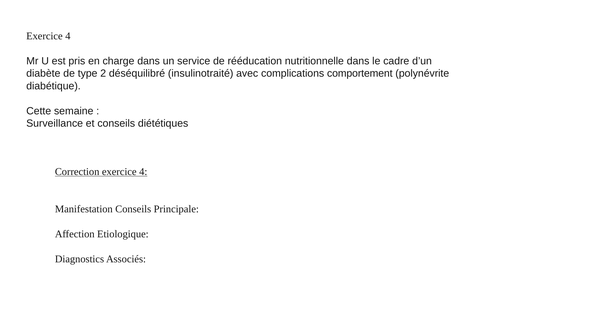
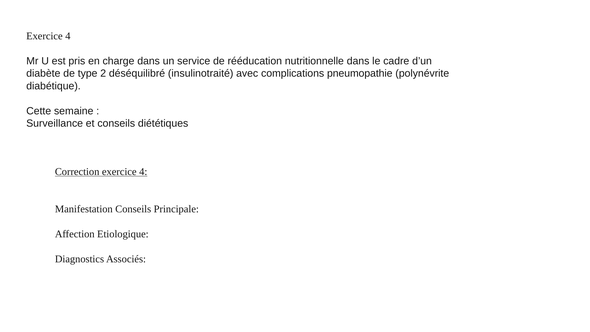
comportement: comportement -> pneumopathie (360, 73)
